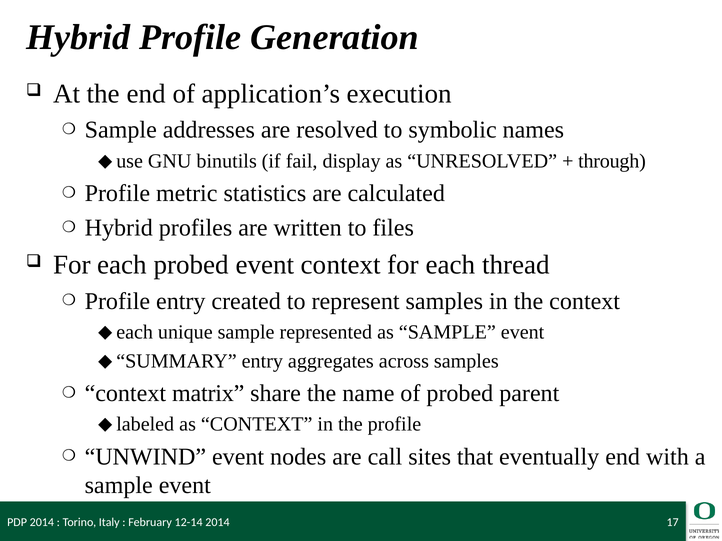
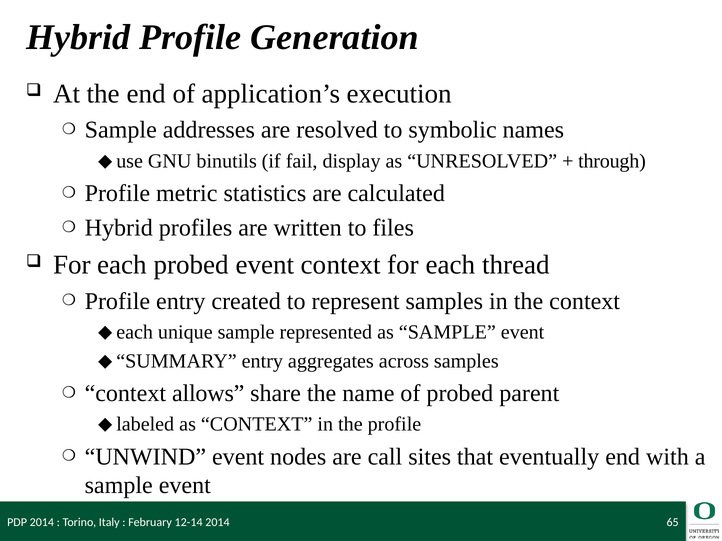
matrix: matrix -> allows (208, 394)
17: 17 -> 65 (673, 523)
